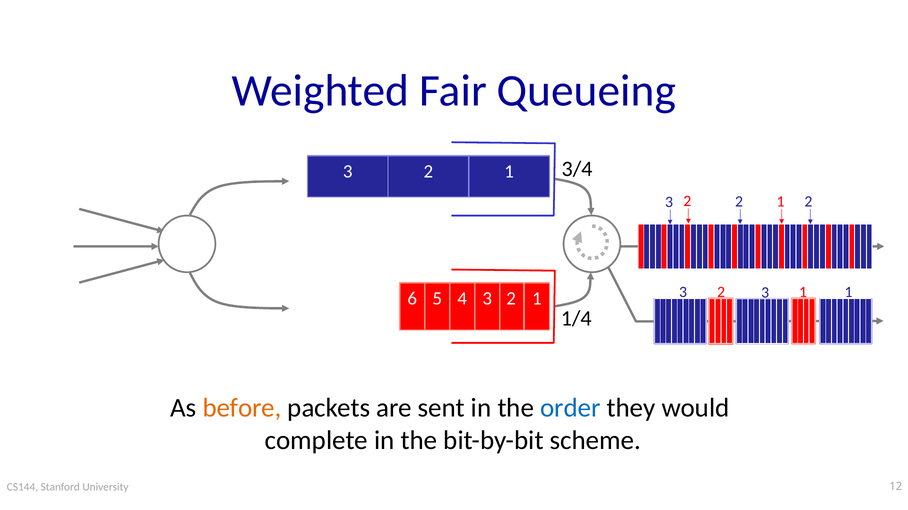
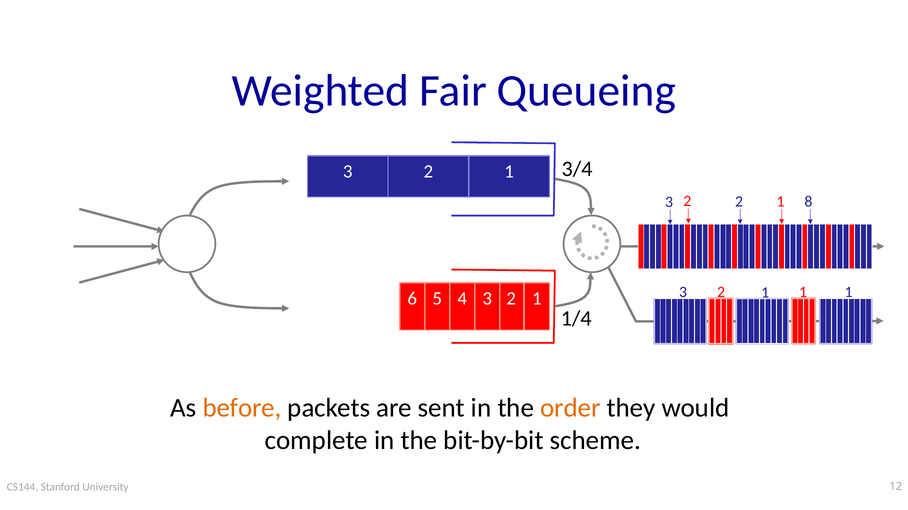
2: 2 -> 8 (808, 202)
3: 3 -> 1 (765, 293)
order colour: blue -> orange (570, 409)
